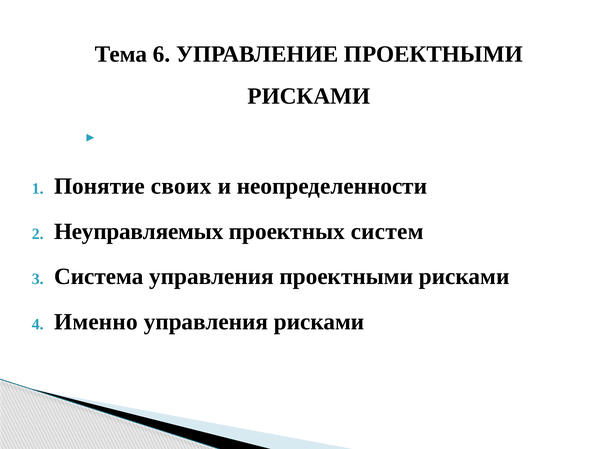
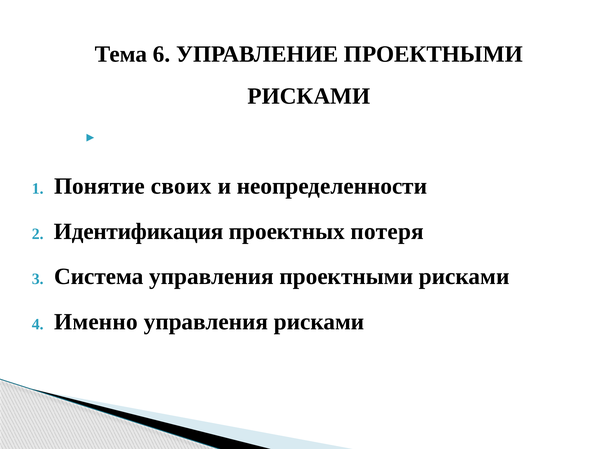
Неуправляемых: Неуправляемых -> Идентификация (139, 231)
систем: систем -> потеря (387, 231)
